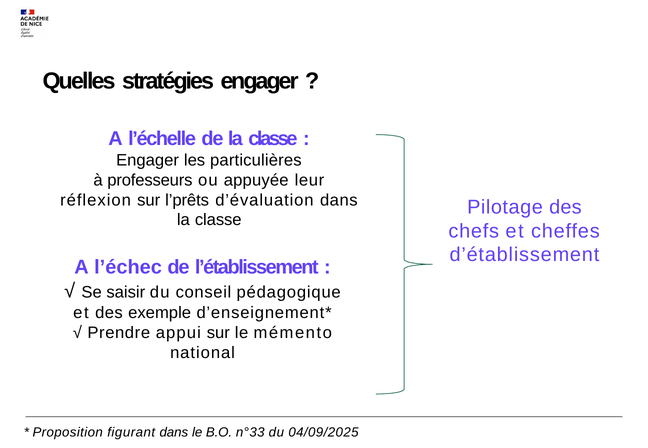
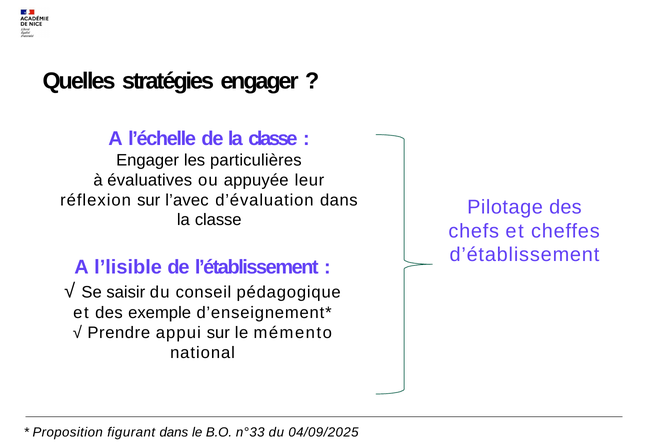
professeurs: professeurs -> évaluatives (150, 180)
l’prêts: l’prêts -> l’avec (187, 200)
l’échec: l’échec -> l’lisible (128, 268)
